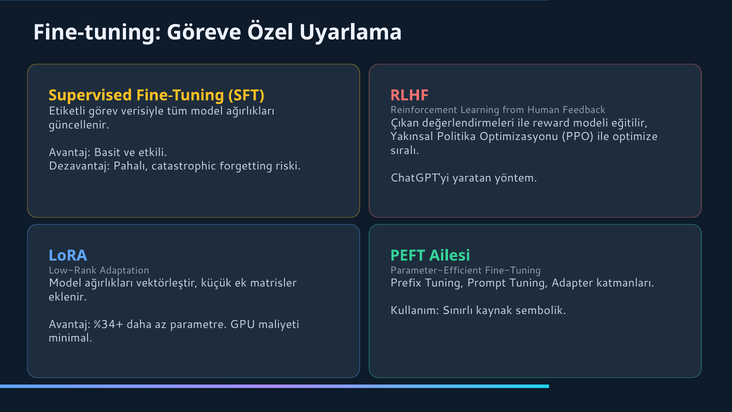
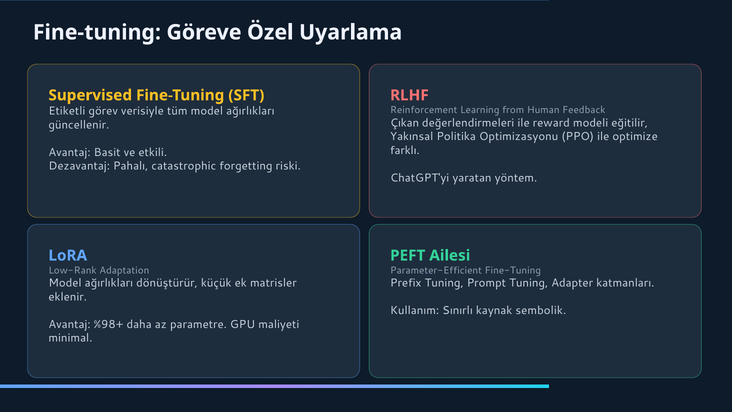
sıralı: sıralı -> farklı (405, 150)
vektörleştir: vektörleştir -> dönüştürür (167, 283)
%34+: %34+ -> %98+ (109, 324)
